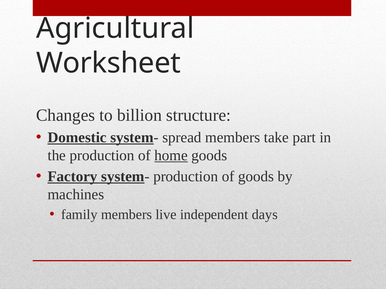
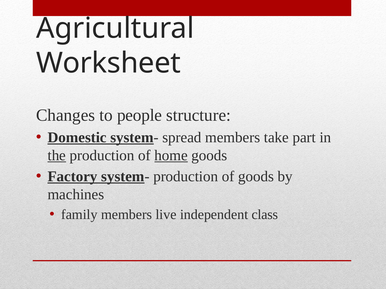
billion: billion -> people (140, 115)
the underline: none -> present (57, 156)
days: days -> class (265, 215)
